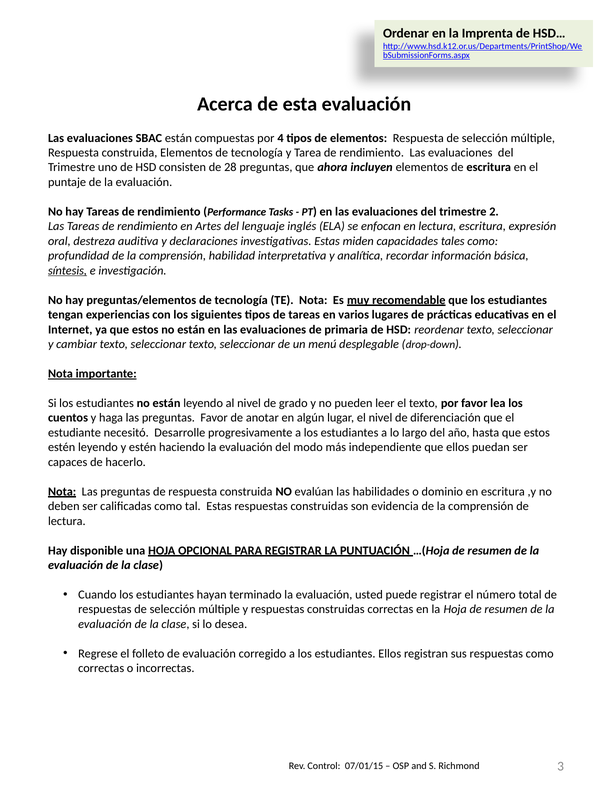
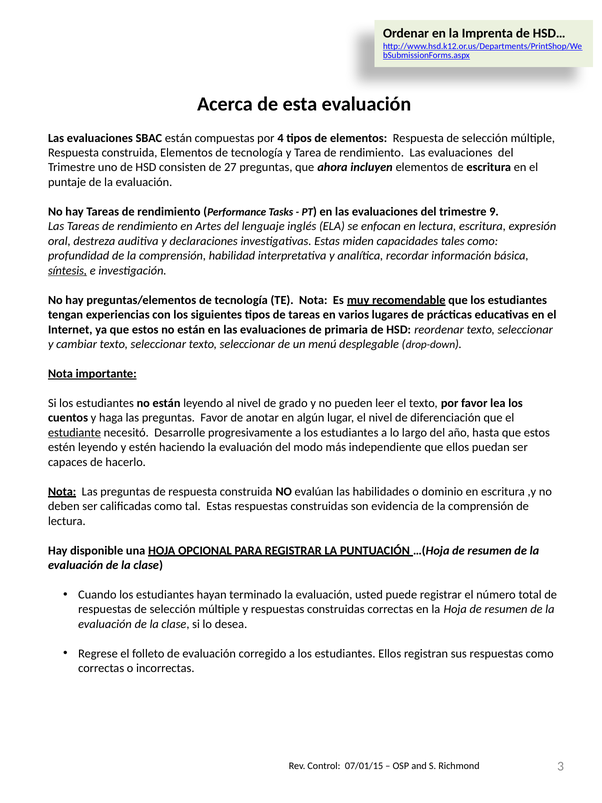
28: 28 -> 27 (230, 167)
2: 2 -> 9 (494, 212)
estudiante underline: none -> present (74, 432)
